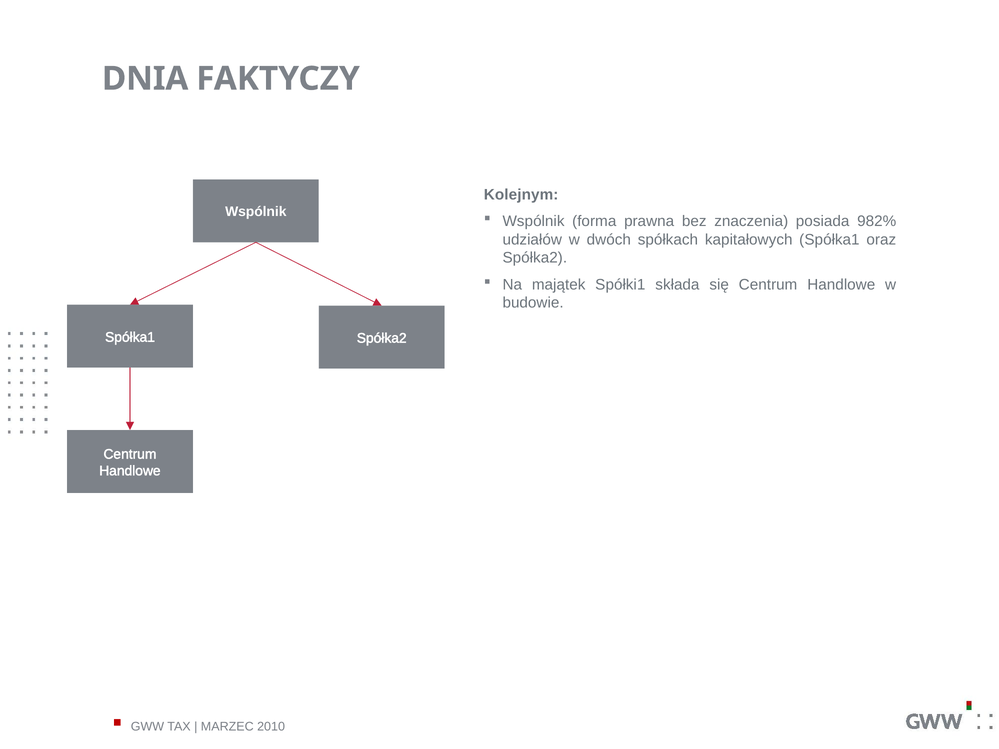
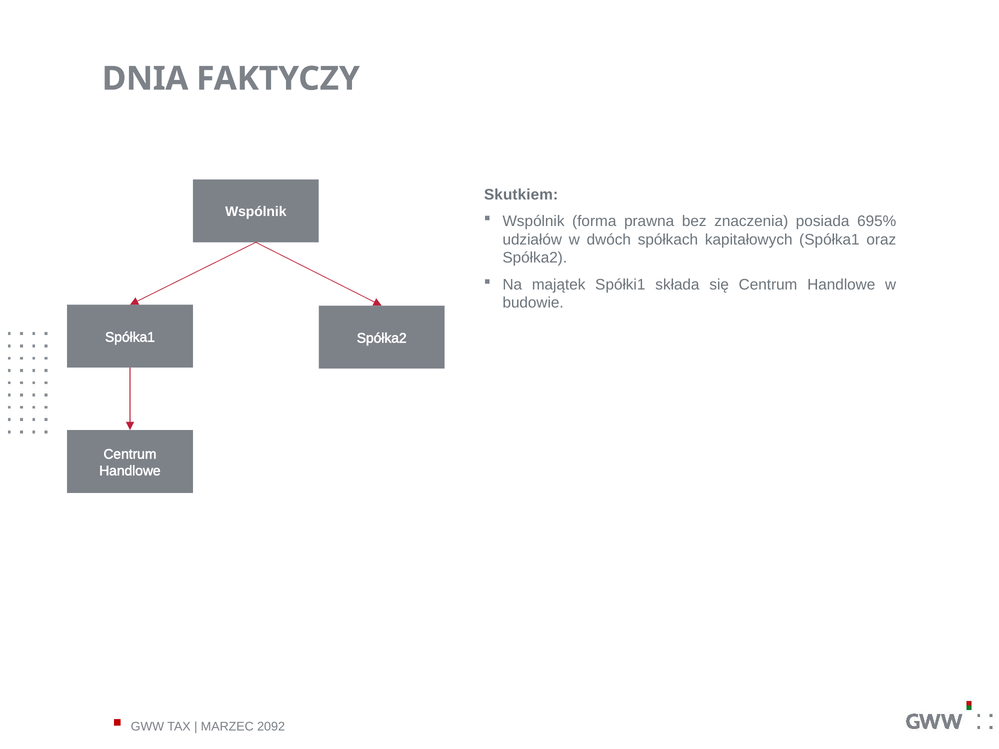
Kolejnym: Kolejnym -> Skutkiem (521, 195)
982%: 982% -> 695% (877, 221)
2010: 2010 -> 2092 (271, 727)
